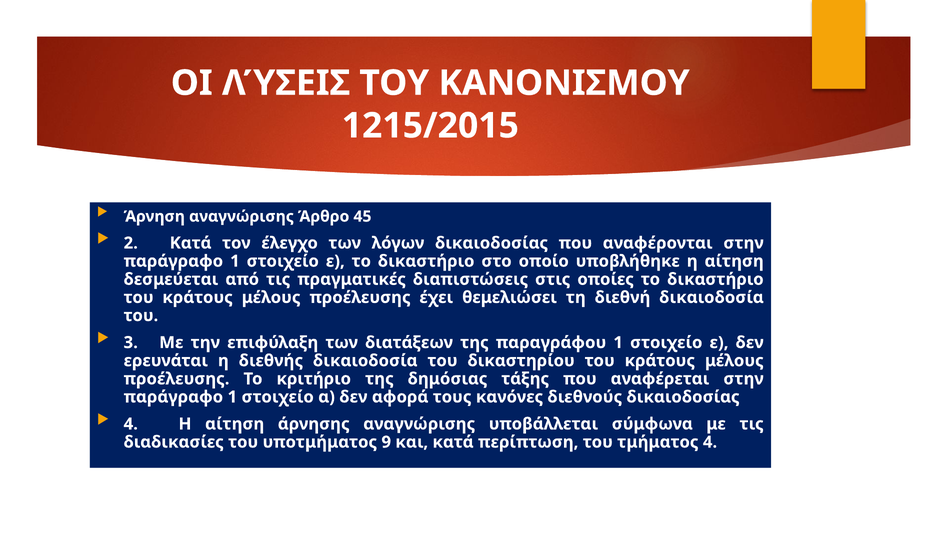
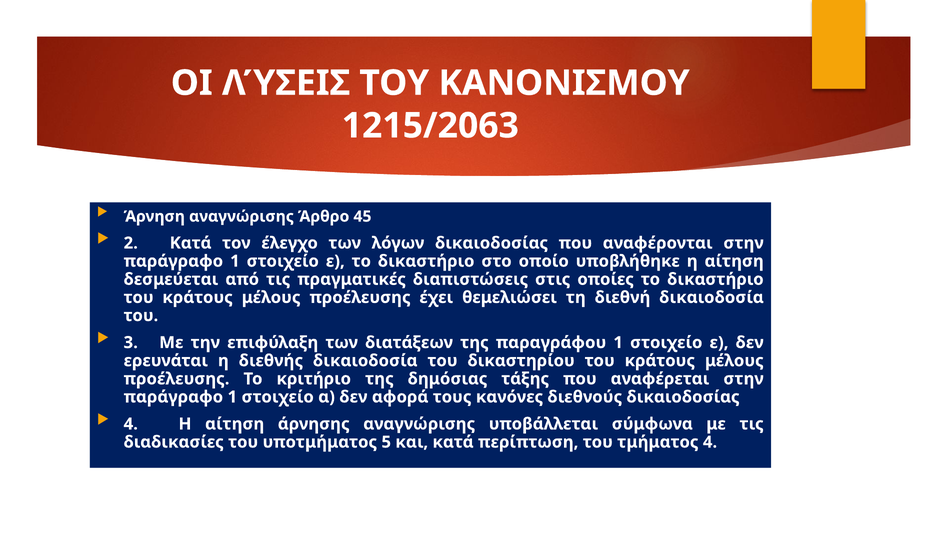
1215/2015: 1215/2015 -> 1215/2063 (430, 126)
9: 9 -> 5 (386, 442)
